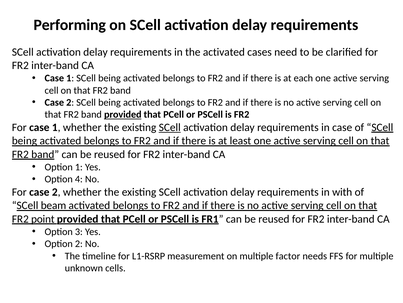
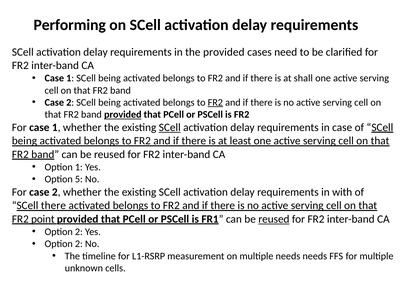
the activated: activated -> provided (224, 52)
each: each -> shall (303, 78)
FR2 underline: none -> present (215, 102)
4: 4 -> 5 (79, 179)
SCell beam: beam -> there (53, 205)
reused underline: none -> present (274, 219)
3: 3 -> 2 (79, 231)
multiple factor: factor -> needs (288, 255)
